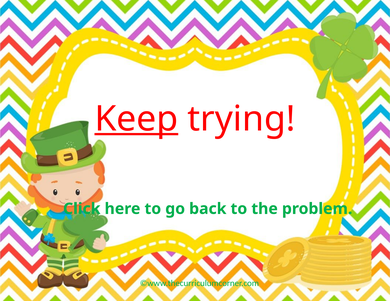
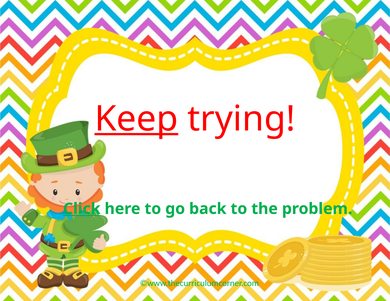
Click underline: none -> present (82, 209)
